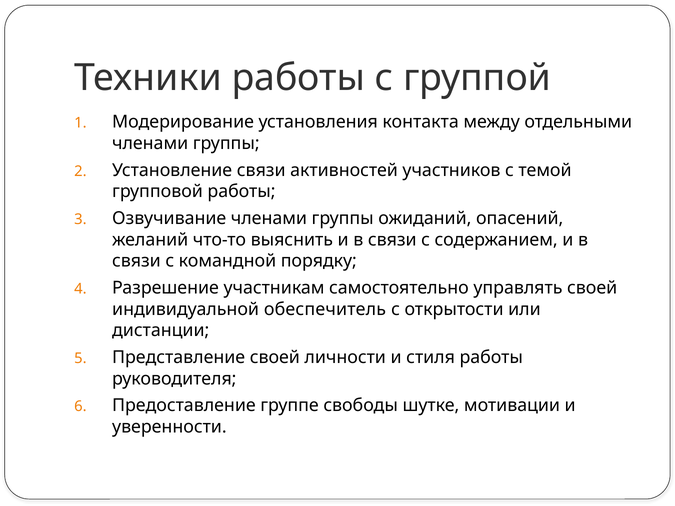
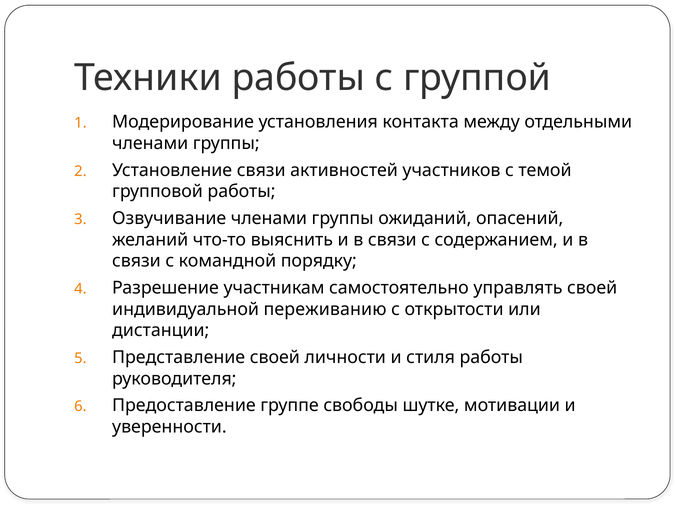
обеспечитель: обеспечитель -> переживанию (325, 309)
